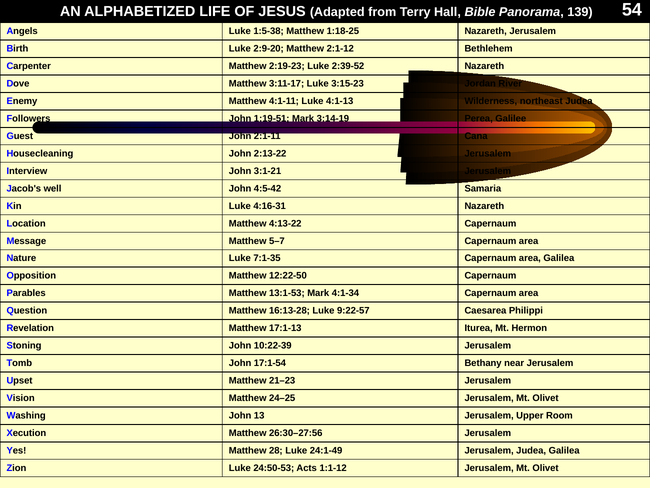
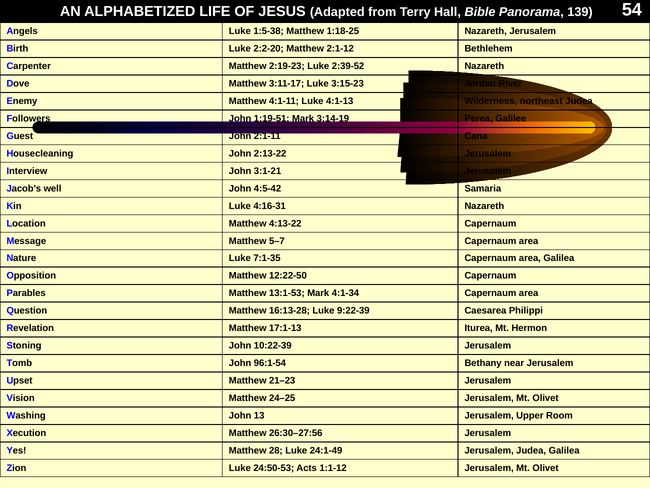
2:9-20: 2:9-20 -> 2:2-20 (269, 49)
9:22-57: 9:22-57 -> 9:22-39 (353, 310)
17:1-54: 17:1-54 -> 96:1-54 (270, 363)
